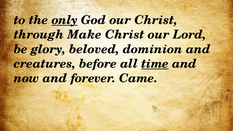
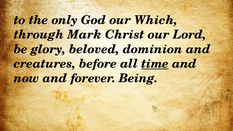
only underline: present -> none (65, 20)
our Christ: Christ -> Which (156, 20)
Make: Make -> Mark (84, 35)
Came: Came -> Being (138, 78)
